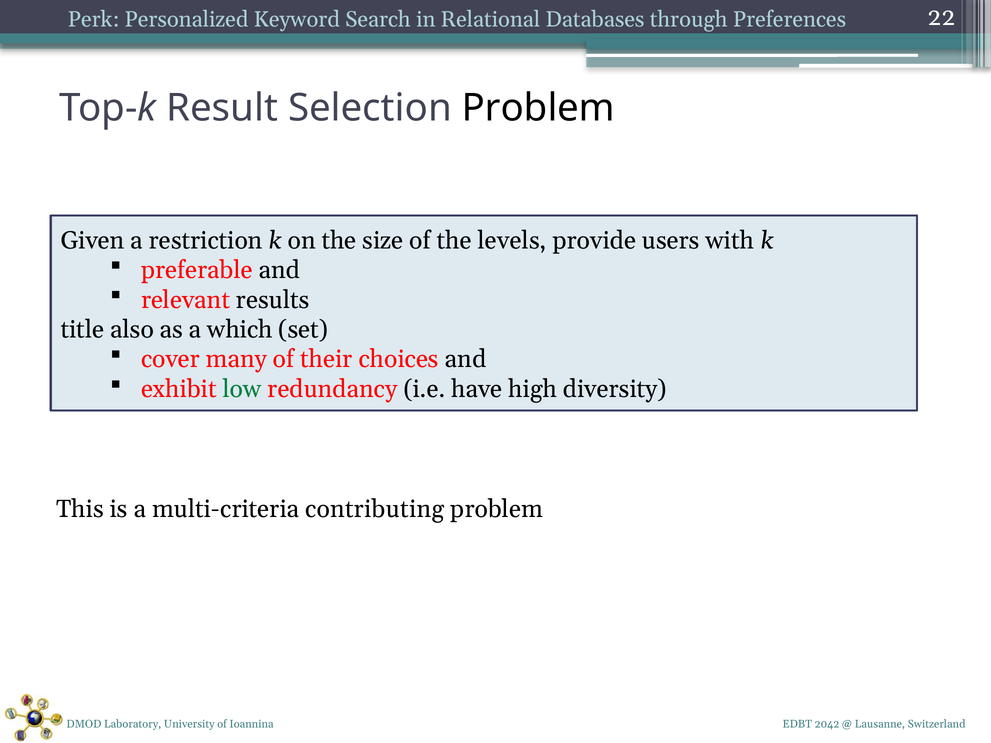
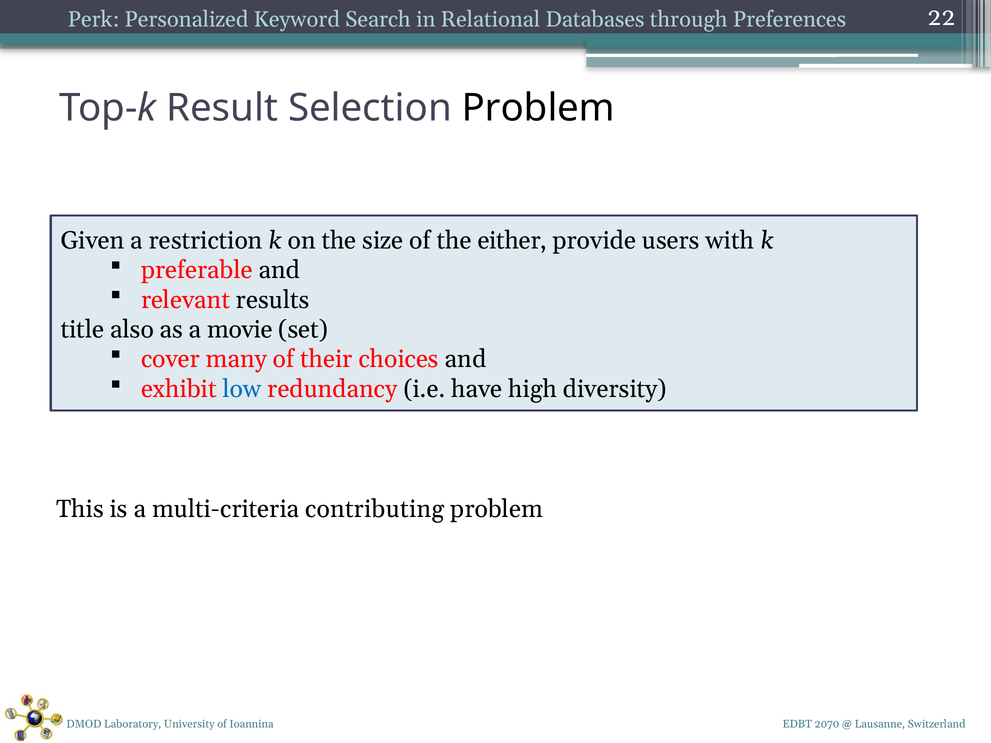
levels: levels -> either (512, 241)
which: which -> movie (240, 330)
low colour: green -> blue (242, 389)
2042: 2042 -> 2070 (827, 725)
